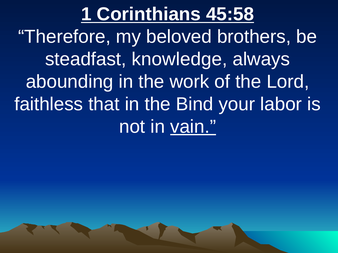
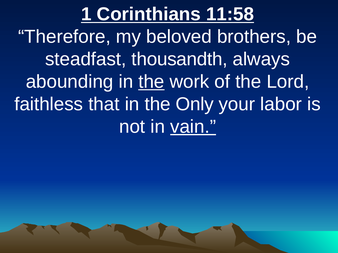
45:58: 45:58 -> 11:58 (230, 14)
knowledge: knowledge -> thousandth (180, 59)
the underline: none -> present (151, 82)
Bind: Bind -> Only (195, 104)
